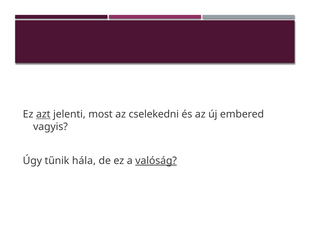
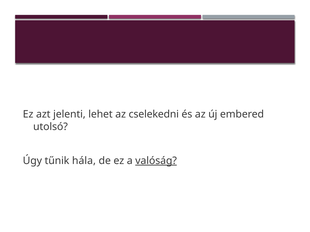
azt underline: present -> none (43, 115)
most: most -> lehet (100, 115)
vagyis: vagyis -> utolsó (50, 127)
